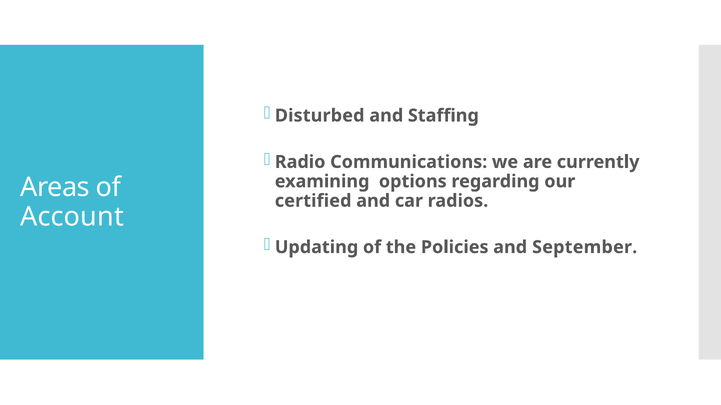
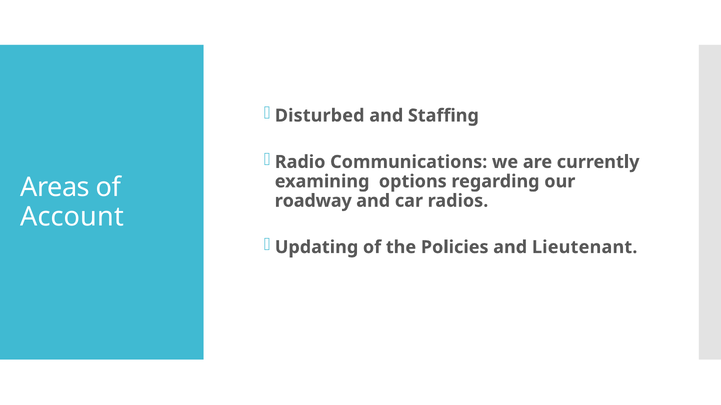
certified: certified -> roadway (313, 201)
September: September -> Lieutenant (585, 247)
